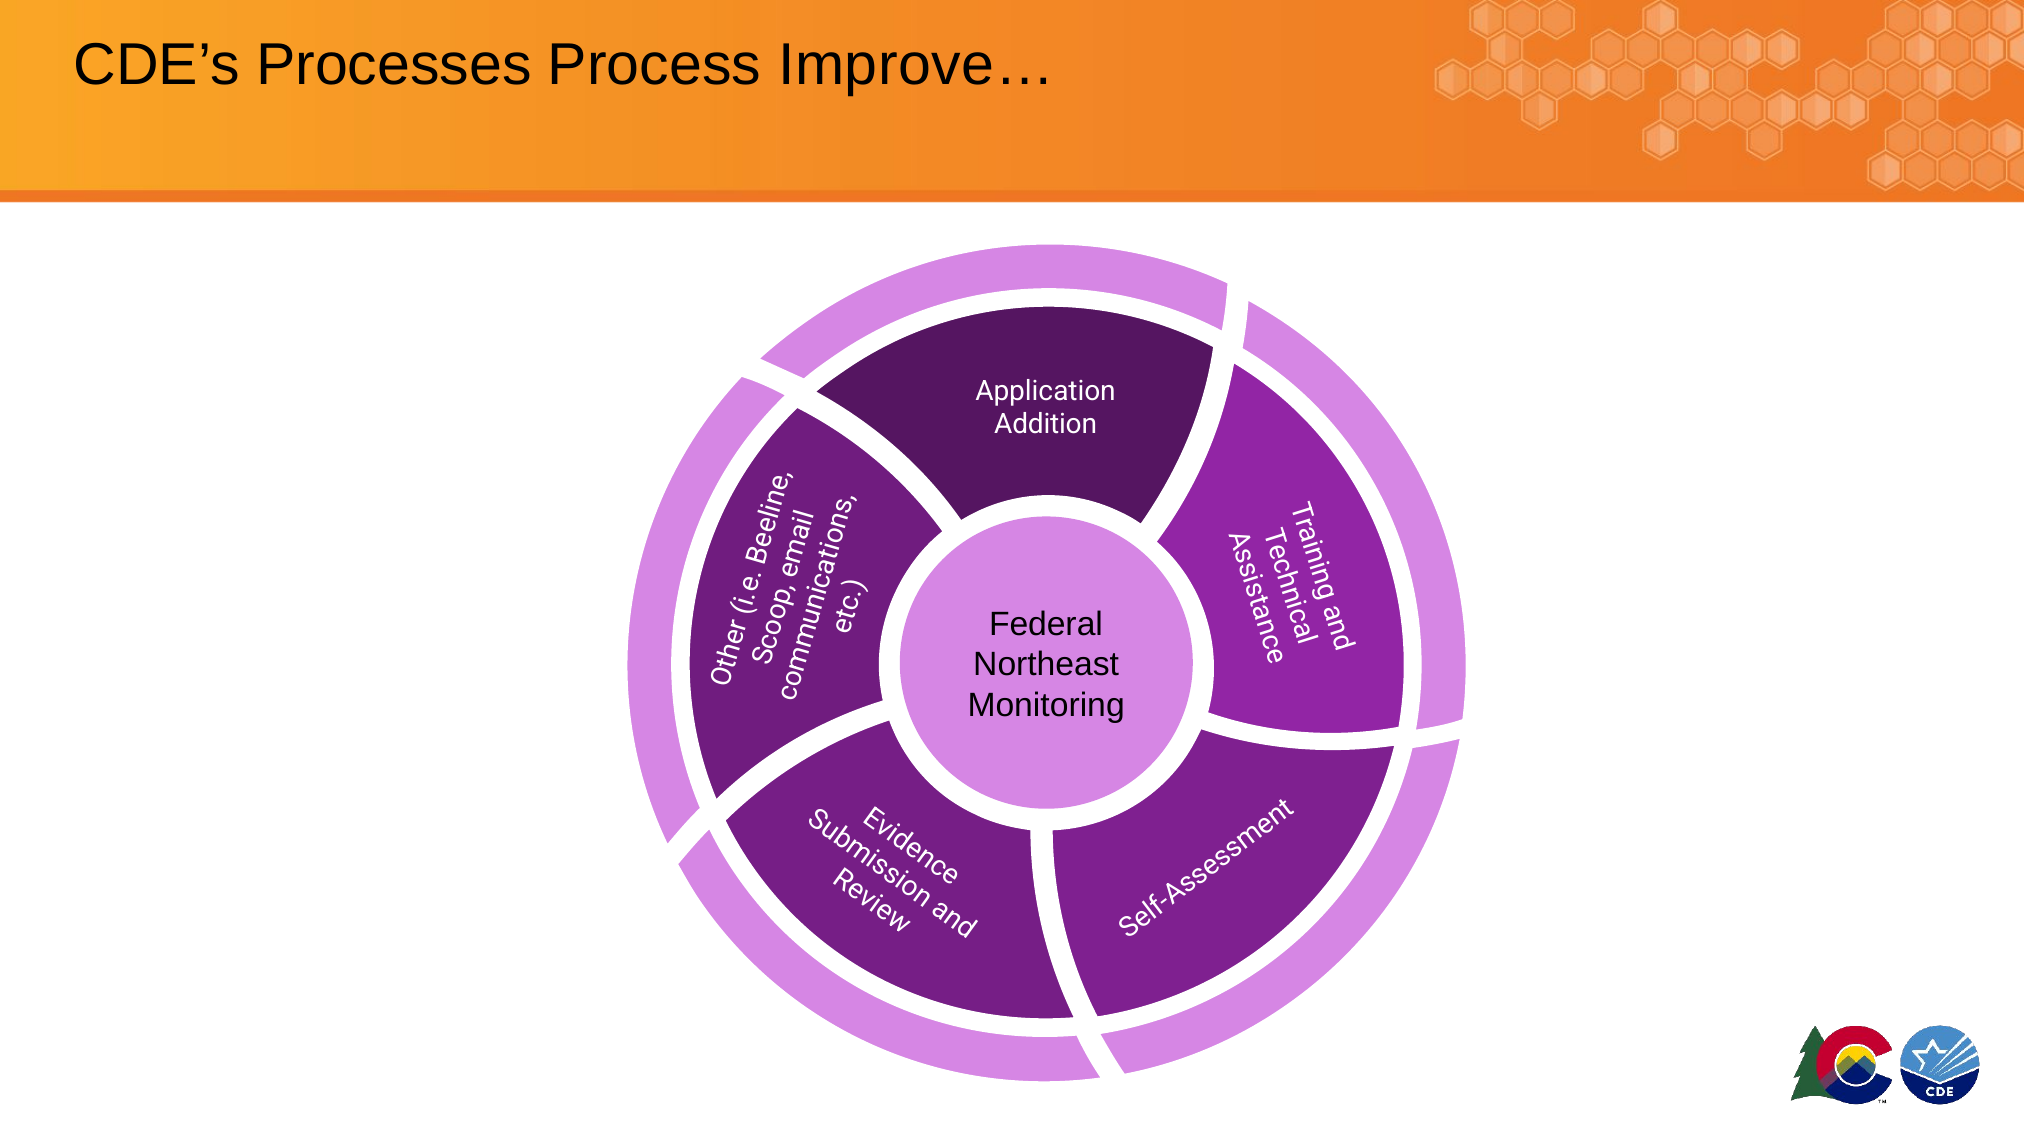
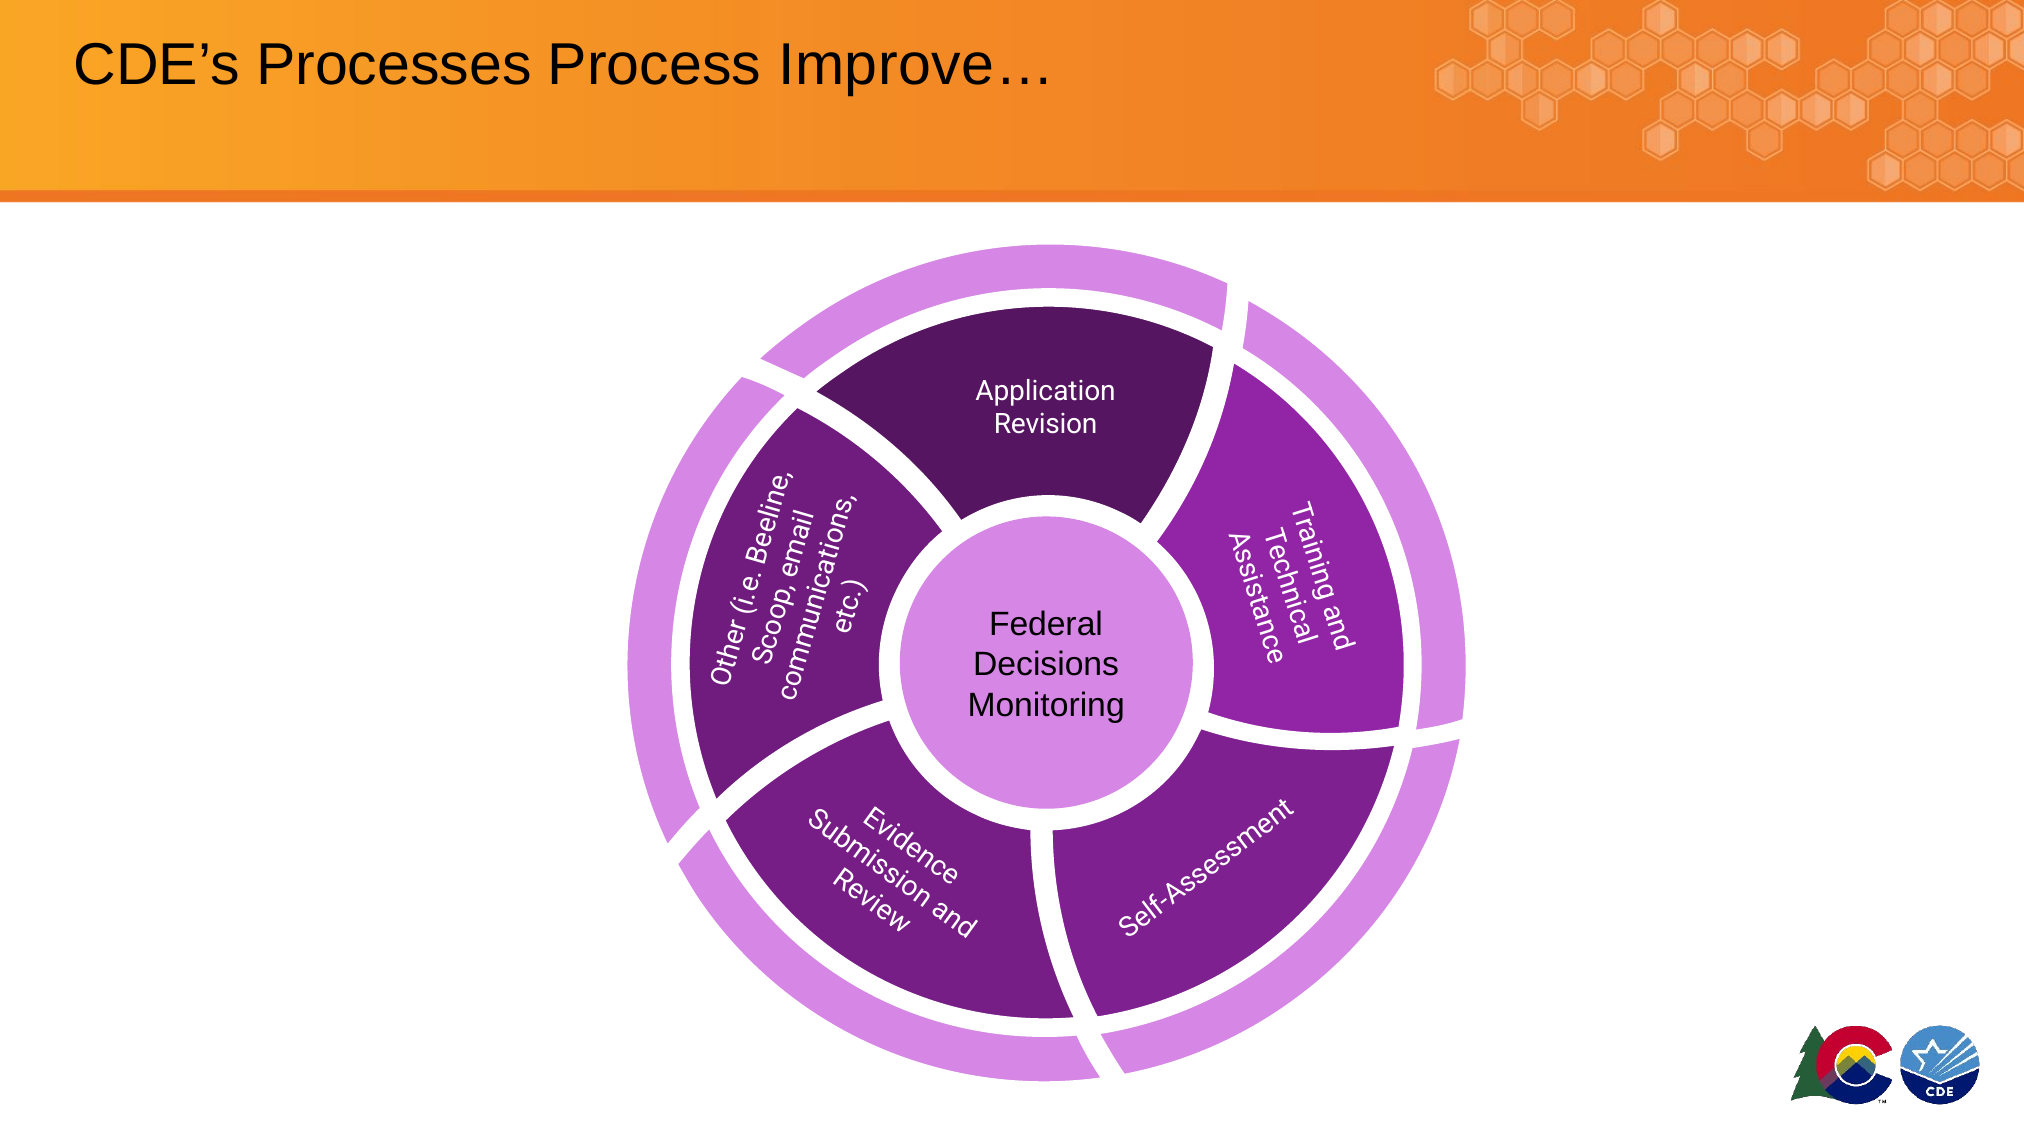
Addition: Addition -> Revision (1046, 425)
Northeast: Northeast -> Decisions (1046, 665)
